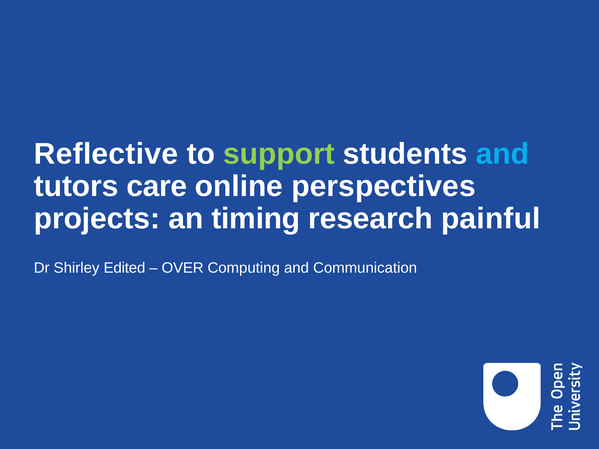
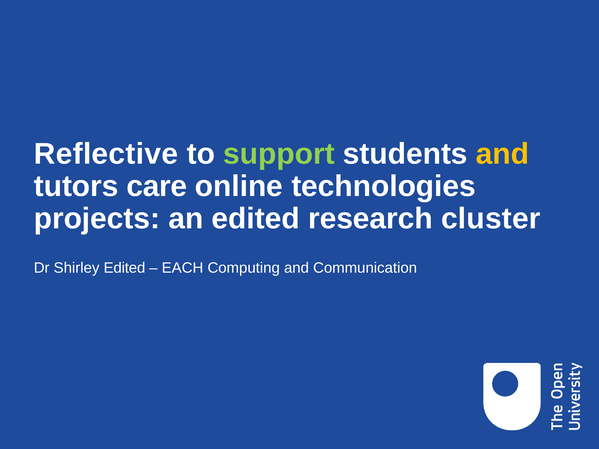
and colour: light blue -> yellow (503, 154)
perspectives: perspectives -> technologies (384, 186)
an timing: timing -> edited (256, 219)
painful: painful -> cluster (491, 219)
OVER: OVER -> EACH (183, 268)
